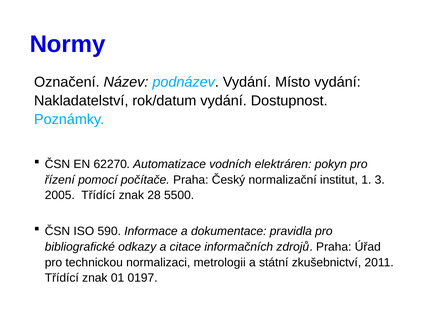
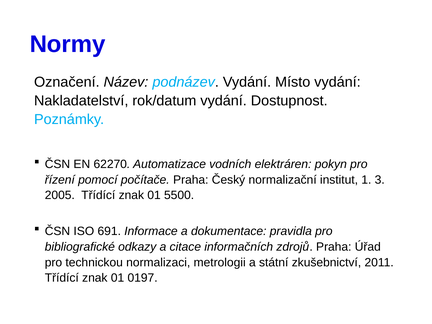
2005 Třídící znak 28: 28 -> 01 (154, 195)
590: 590 -> 691 (109, 231)
